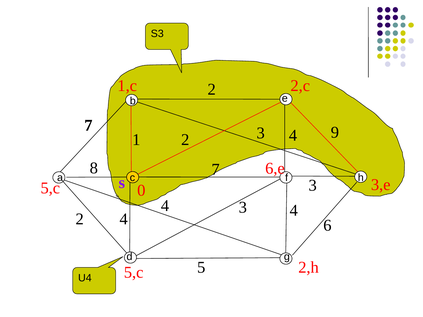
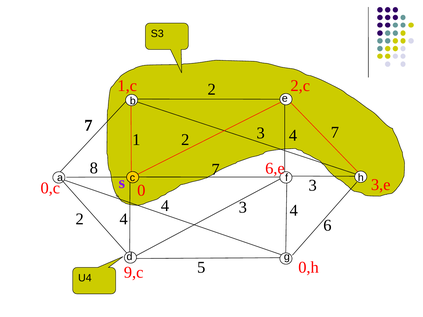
4 9: 9 -> 7 (335, 133)
5,c: 5,c -> 0,c (50, 188)
2,h: 2,h -> 0,h (309, 268)
5,c: 5,c -> 9,c (134, 273)
